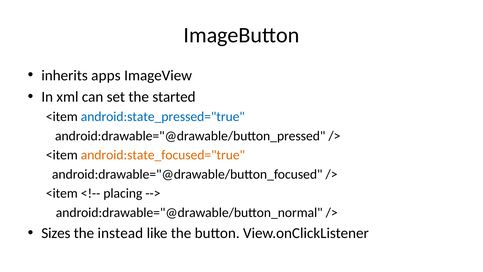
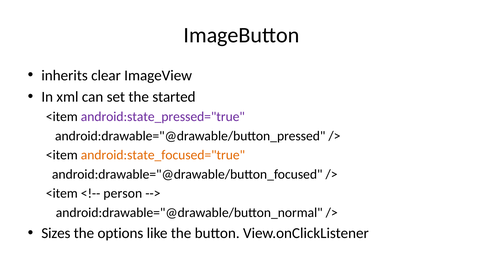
apps: apps -> clear (106, 75)
android:state_pressed="true colour: blue -> purple (163, 117)
placing: placing -> person (123, 193)
instead: instead -> options (120, 233)
